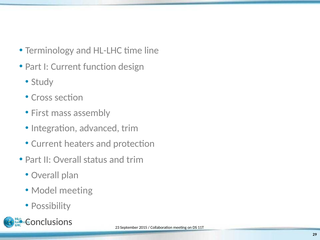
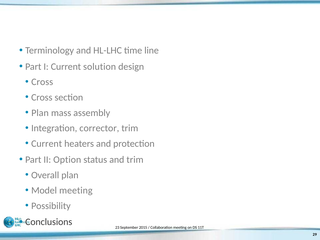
function: function -> solution (100, 67)
Study: Study -> Cross (42, 82)
First: First -> Plan (40, 113)
advanced: advanced -> corrector (99, 128)
II Overall: Overall -> Option (67, 160)
